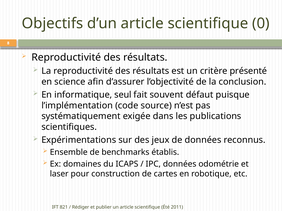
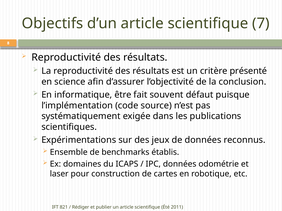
0: 0 -> 7 (261, 23)
seul: seul -> être (123, 95)
